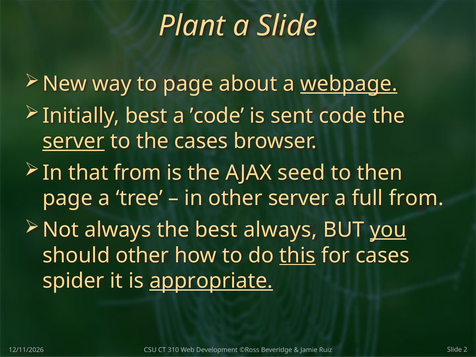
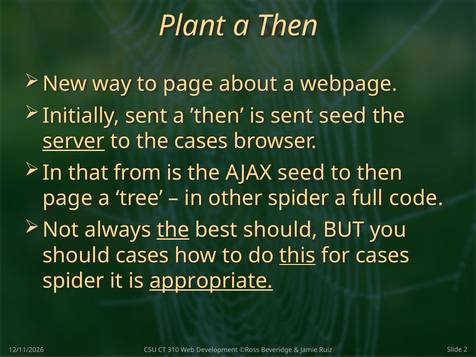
a Slide: Slide -> Then (287, 26)
webpage underline: present -> none (349, 84)
Initially best: best -> sent (146, 116)
’code: ’code -> ’then (217, 116)
sent code: code -> seed (343, 116)
other server: server -> spider (299, 198)
full from: from -> code (416, 198)
the underline: none -> present (173, 230)
best always: always -> should (280, 230)
you underline: present -> none (388, 230)
should other: other -> cases (142, 255)
